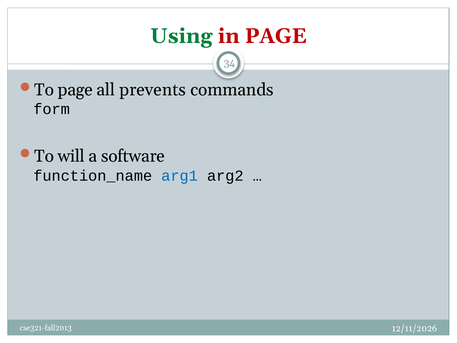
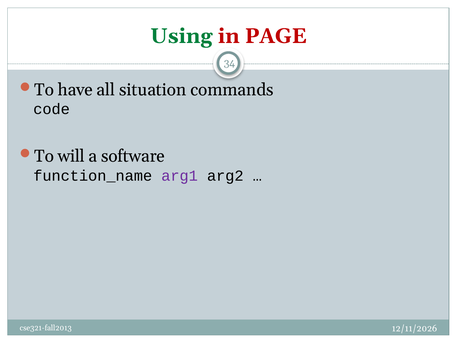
To page: page -> have (75, 90)
prevents: prevents -> situation (153, 90)
form: form -> code (52, 109)
arg1 colour: blue -> purple (180, 176)
